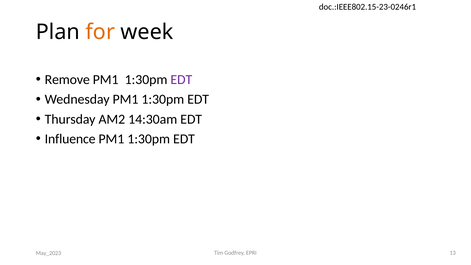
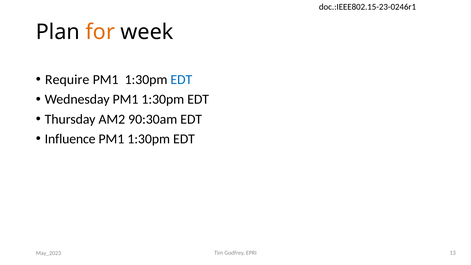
Remove: Remove -> Require (67, 80)
EDT colour: purple -> blue (181, 80)
14:30am: 14:30am -> 90:30am (153, 119)
